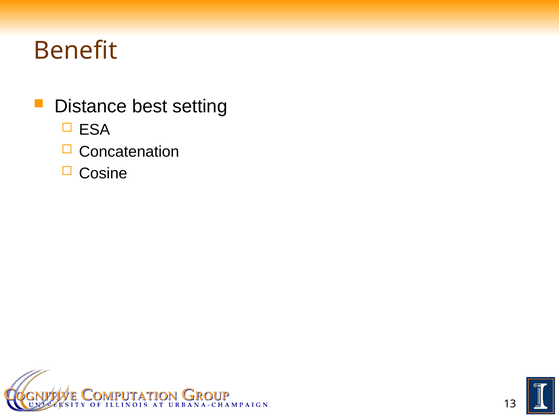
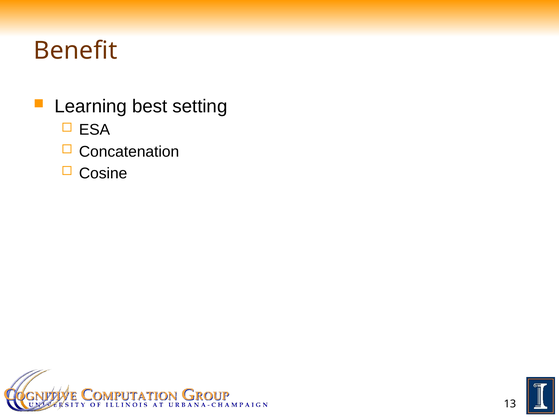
Distance: Distance -> Learning (91, 107)
